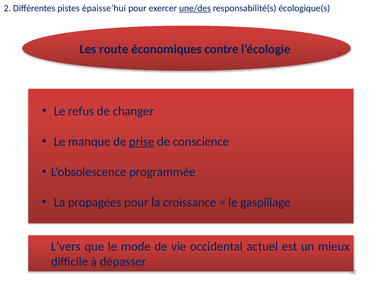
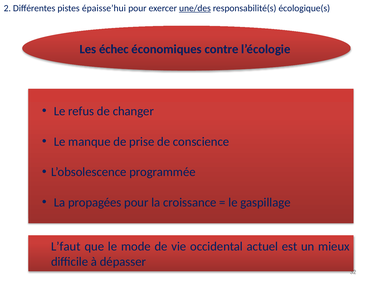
route: route -> échec (114, 49)
prise underline: present -> none (142, 141)
L’vers: L’vers -> L’faut (66, 246)
